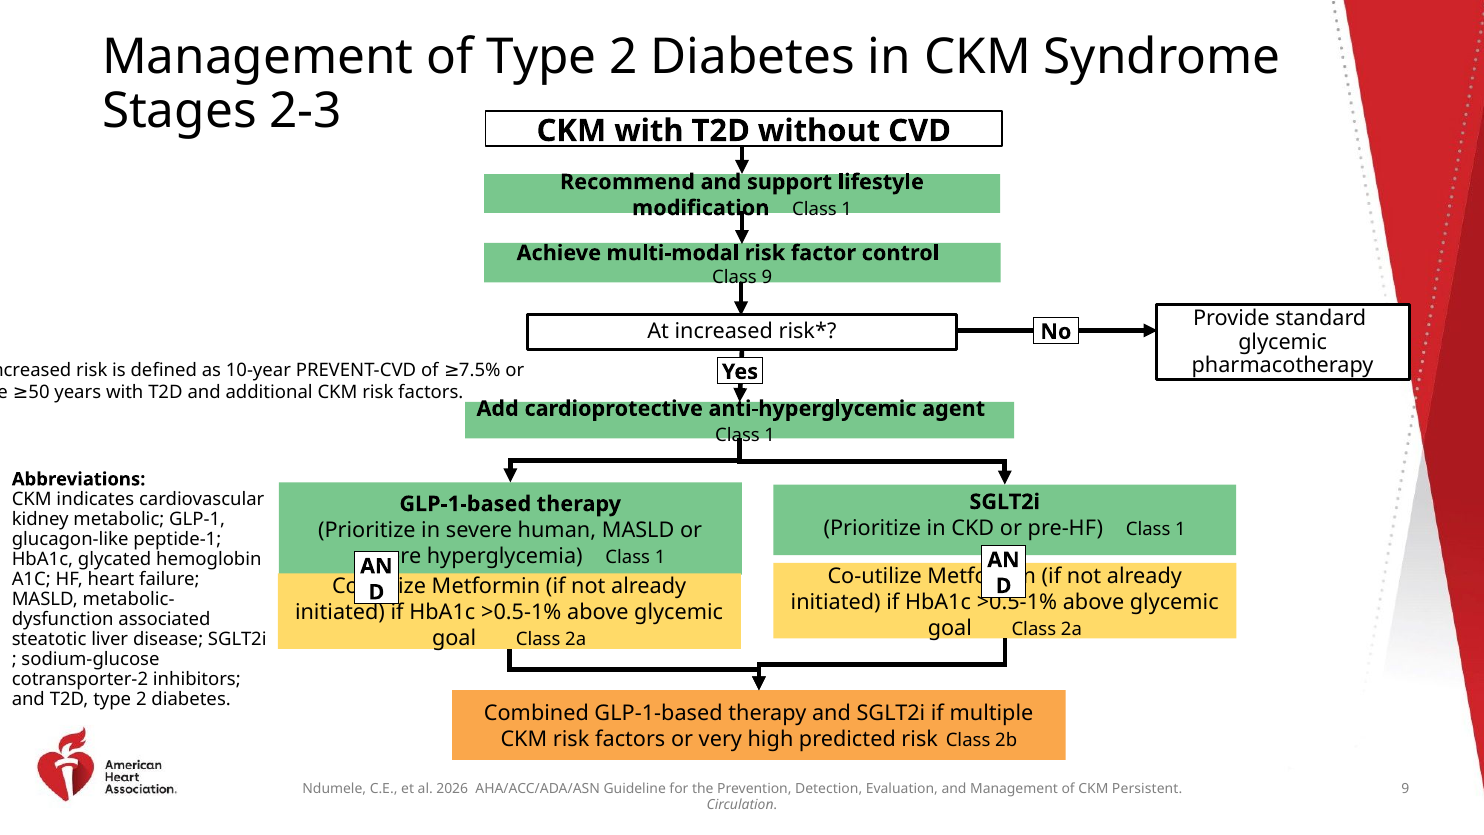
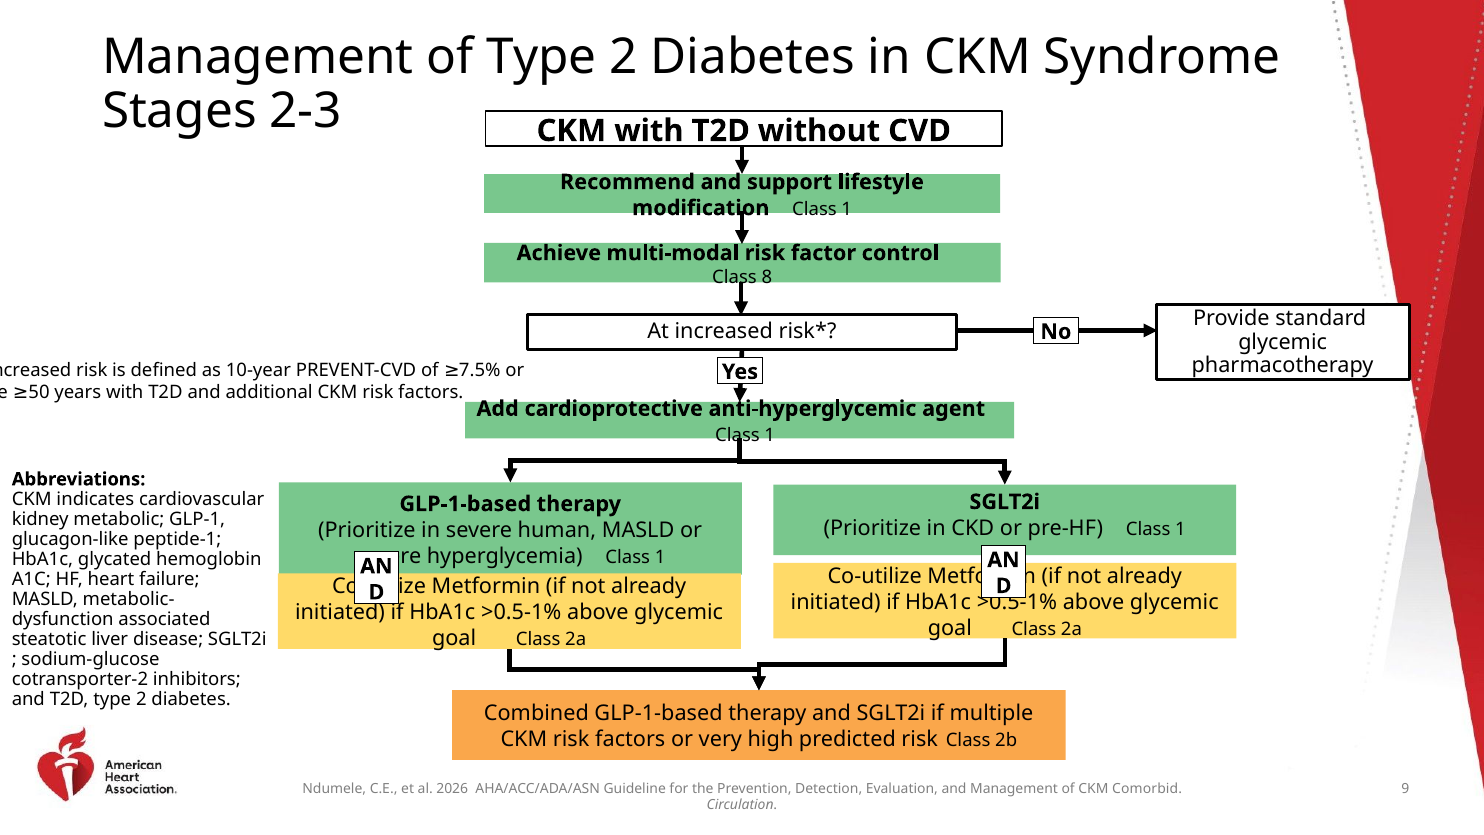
9: 9 -> 8 (767, 277)
Persistent: Persistent -> Comorbid (1147, 788)
